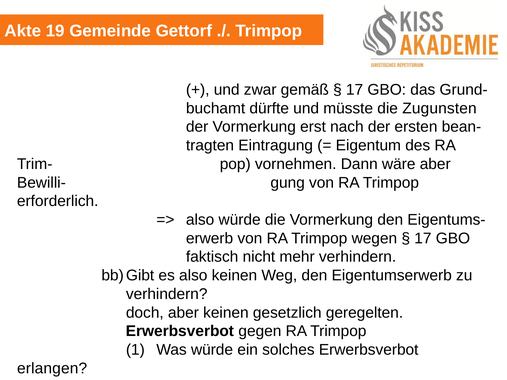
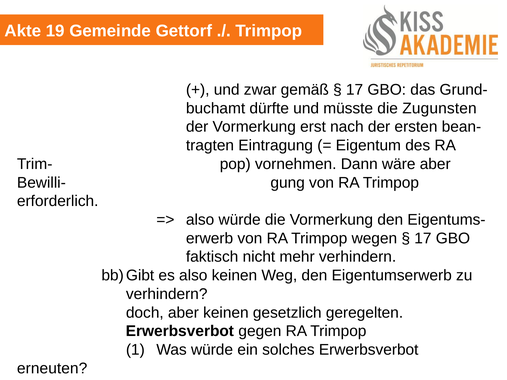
erlangen: erlangen -> erneuten (52, 369)
